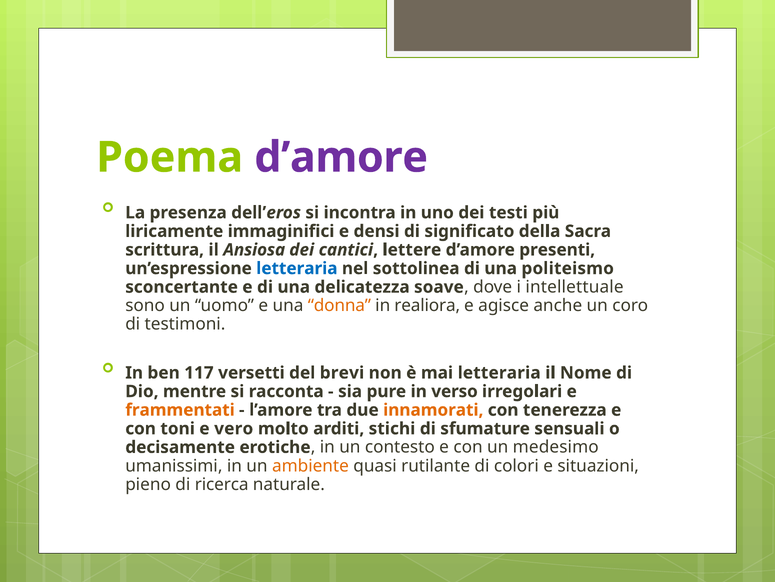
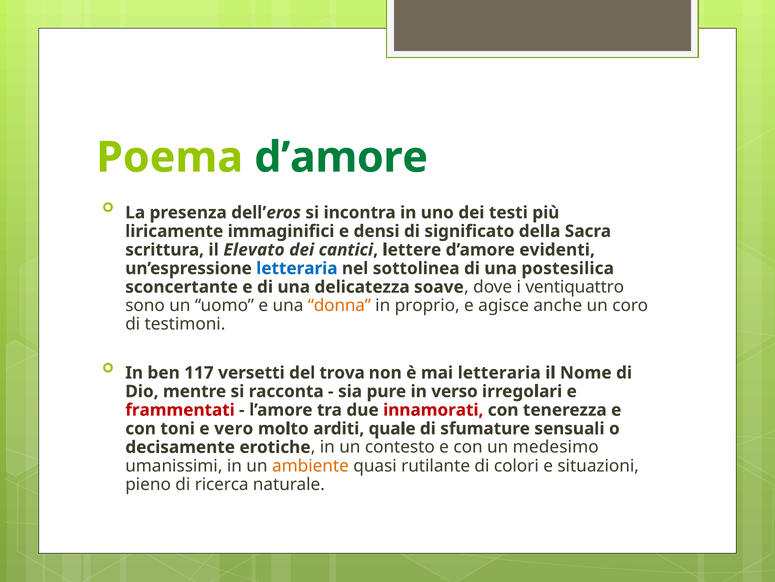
d’amore colour: purple -> green (341, 157)
Ansiosa: Ansiosa -> Elevato (254, 250)
presenti: presenti -> evidenti (557, 250)
politeismo: politeismo -> postesilica (568, 268)
intellettuale: intellettuale -> ventiquattro (575, 287)
realiora: realiora -> proprio (427, 305)
brevi: brevi -> trova (342, 372)
frammentati colour: orange -> red (180, 410)
innamorati colour: orange -> red (433, 410)
stichi: stichi -> quale (392, 428)
